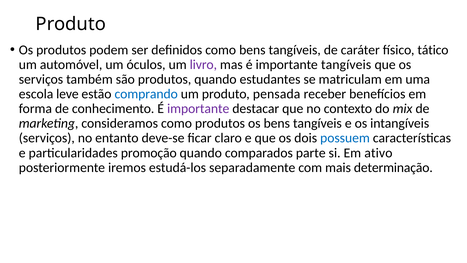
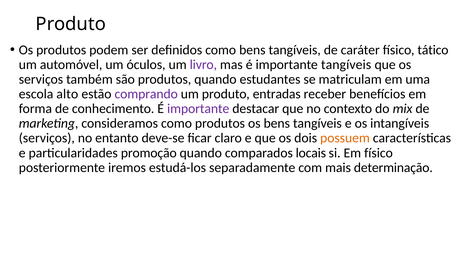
leve: leve -> alto (67, 94)
comprando colour: blue -> purple (146, 94)
pensada: pensada -> entradas (277, 94)
possuem colour: blue -> orange (345, 138)
parte: parte -> locais (311, 153)
Em ativo: ativo -> físico (378, 153)
